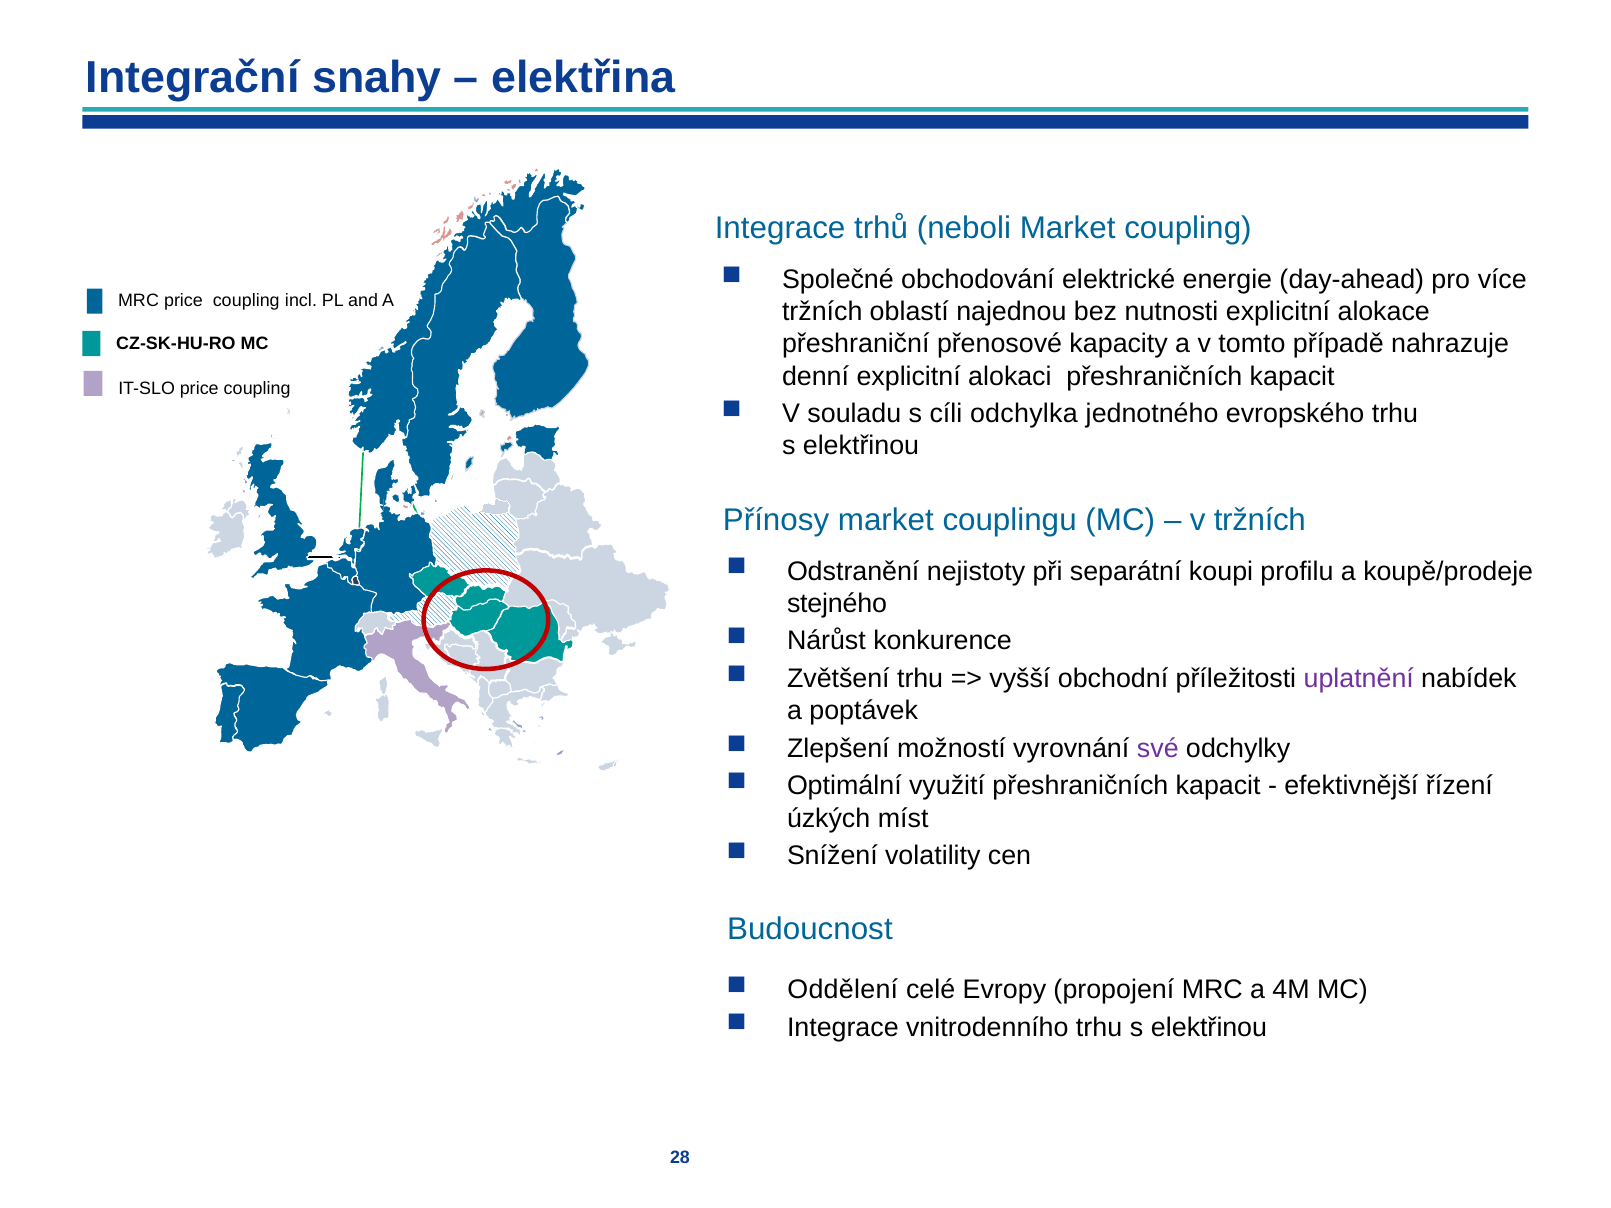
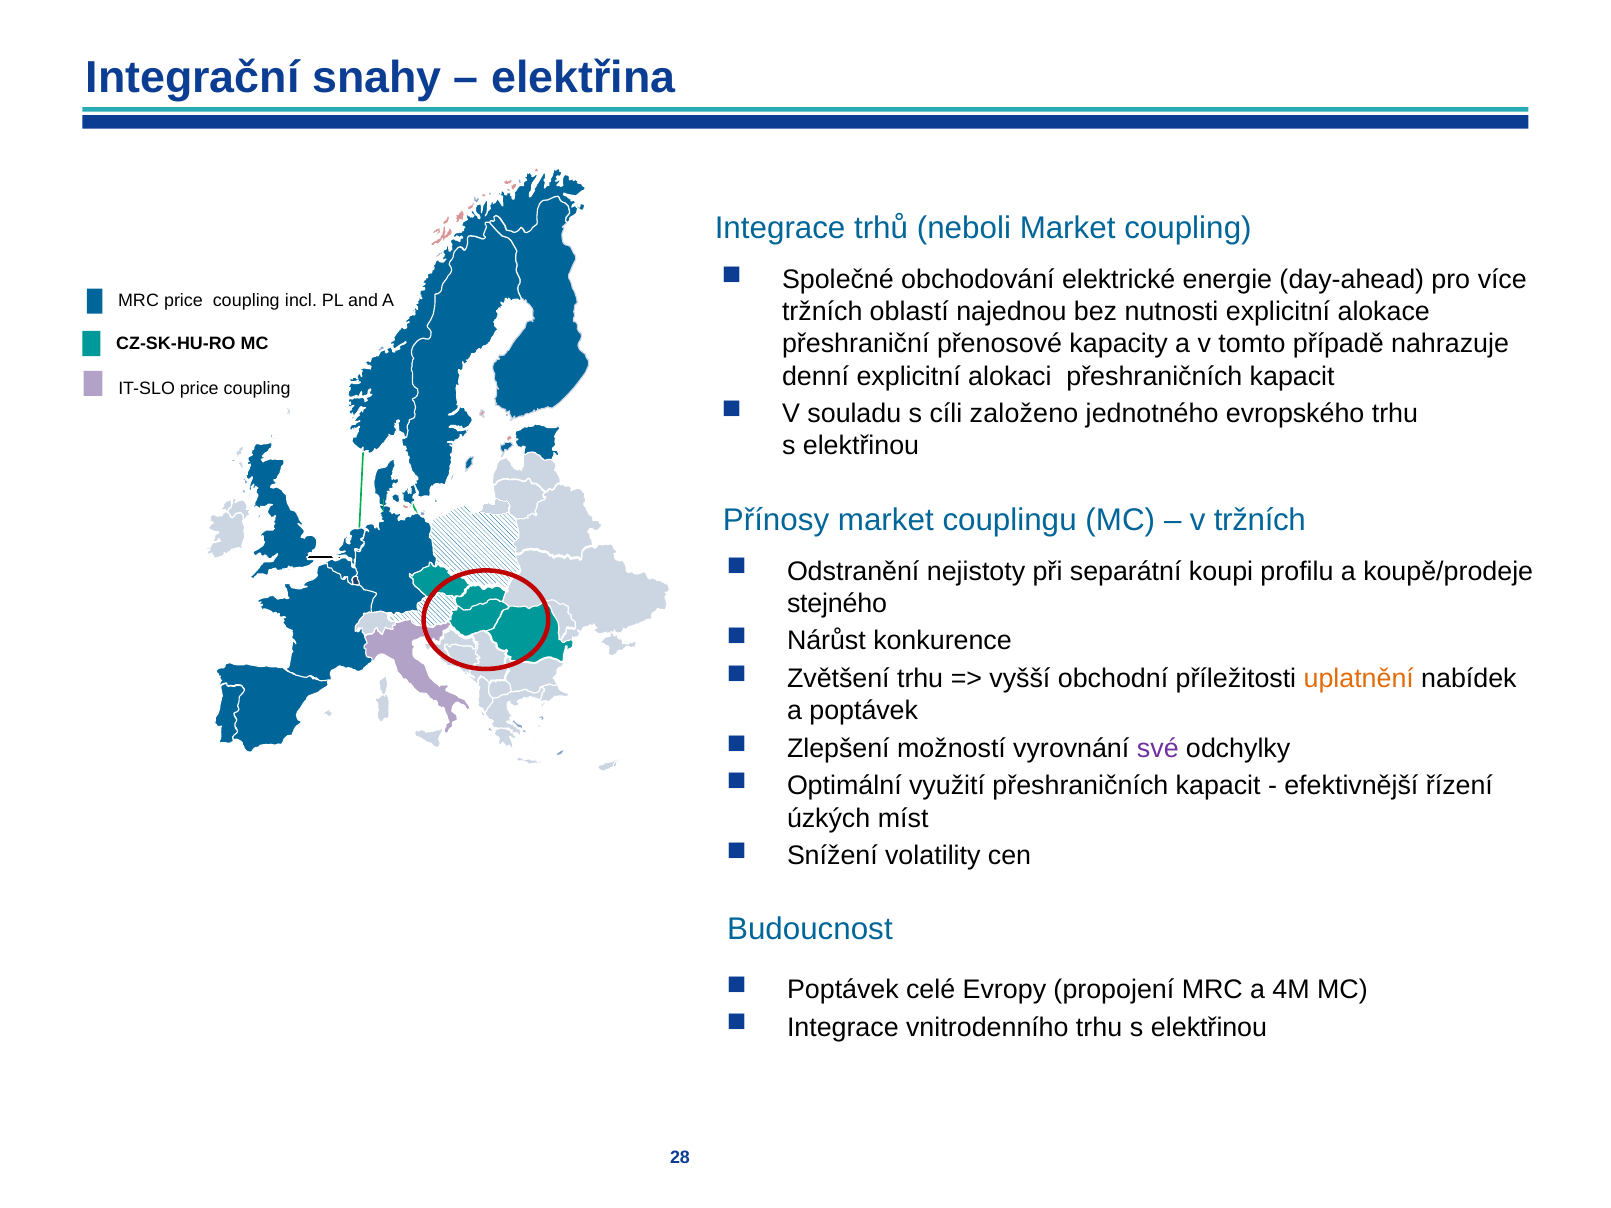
odchylka: odchylka -> založeno (1024, 414)
uplatnění colour: purple -> orange (1359, 679)
Oddělení: Oddělení -> Poptávek (843, 990)
